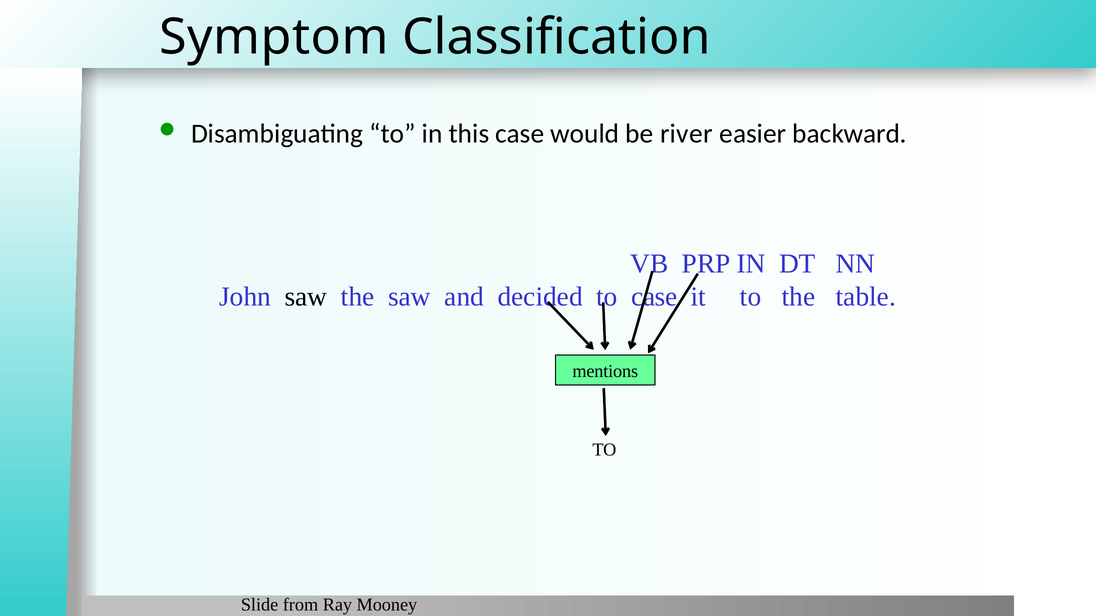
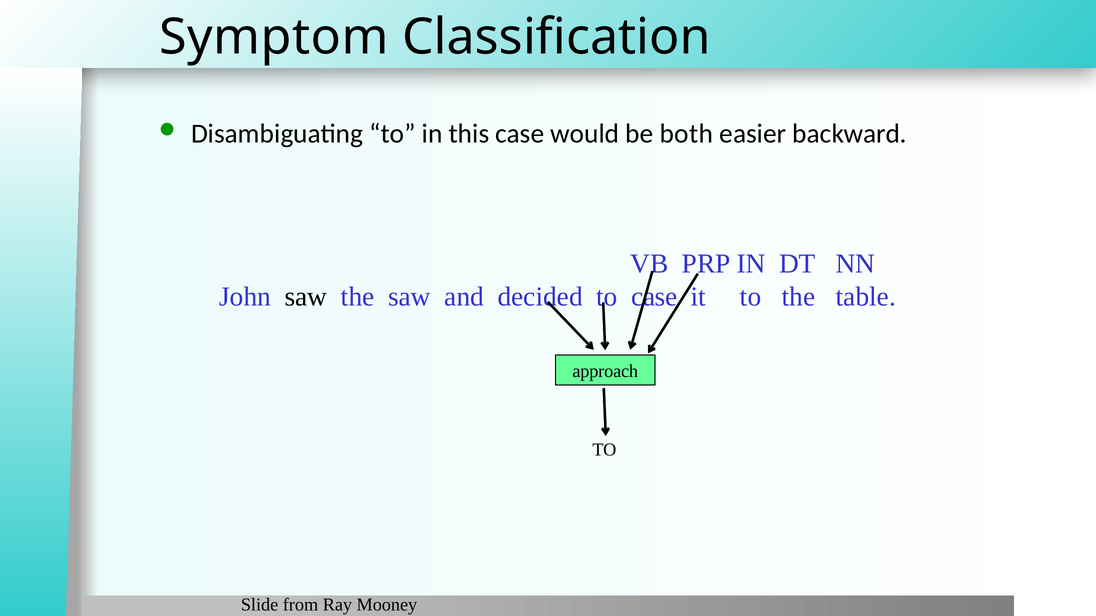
river: river -> both (686, 134)
mentions: mentions -> approach (605, 372)
